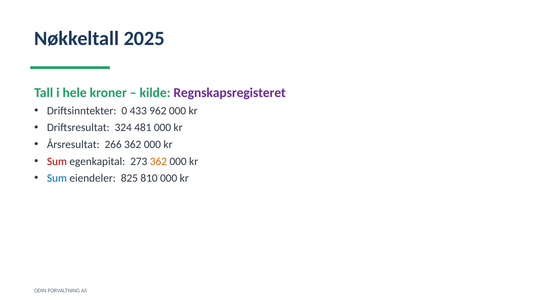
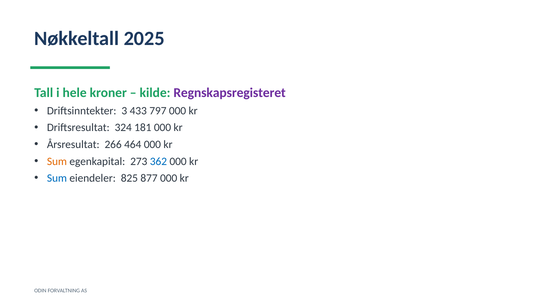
0: 0 -> 3 (124, 111)
962: 962 -> 797 (158, 111)
481: 481 -> 181 (143, 128)
266 362: 362 -> 464 (133, 145)
Sum colour: red -> orange (57, 161)
362 colour: orange -> blue (158, 161)
810: 810 -> 877 (149, 178)
